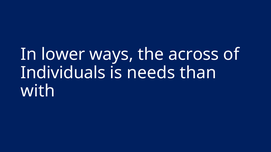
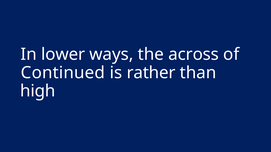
Individuals: Individuals -> Continued (63, 73)
needs: needs -> rather (151, 73)
with: with -> high (38, 91)
